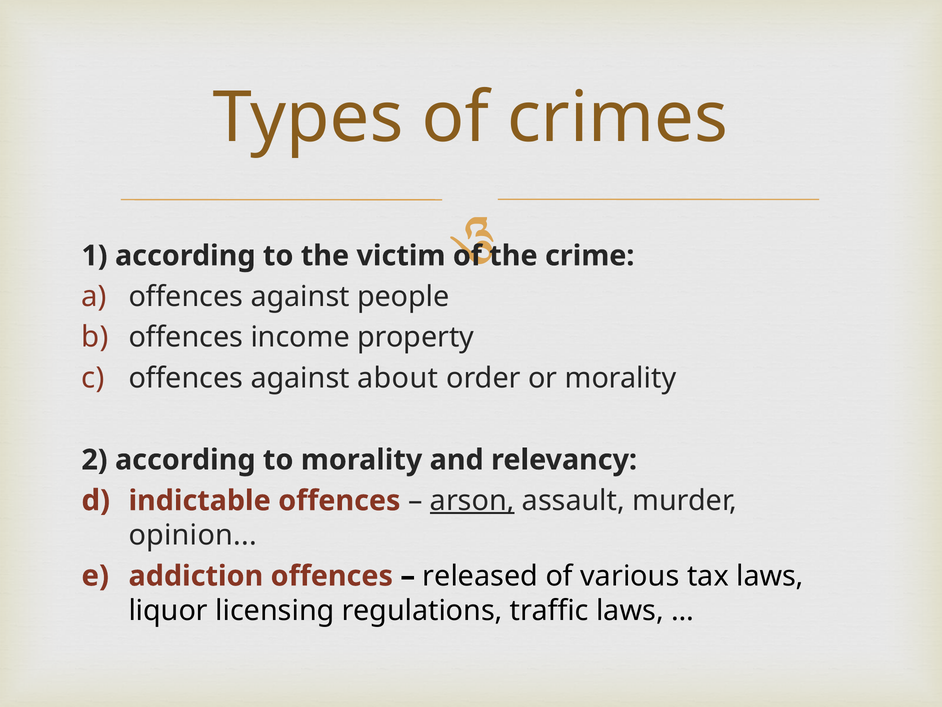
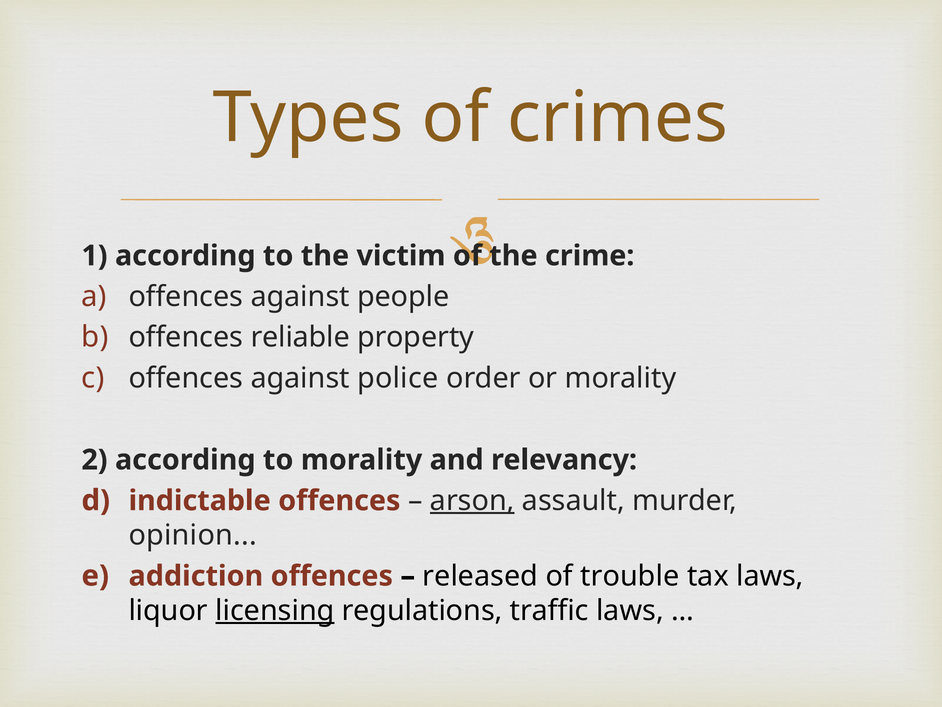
income: income -> reliable (300, 337)
about: about -> police (398, 378)
various: various -> trouble (630, 576)
licensing underline: none -> present (275, 610)
